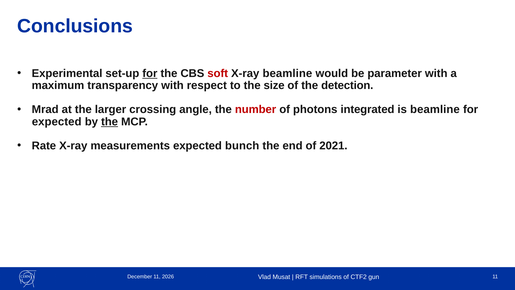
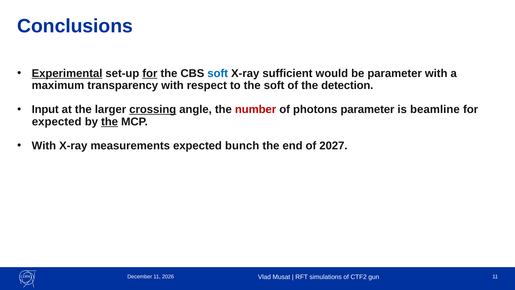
Experimental underline: none -> present (67, 73)
soft colour: red -> blue (218, 73)
X-ray beamline: beamline -> sufficient (287, 73)
the size: size -> soft (274, 85)
Mrad: Mrad -> Input (45, 109)
crossing underline: none -> present (153, 109)
photons integrated: integrated -> parameter (367, 109)
Rate: Rate -> With (44, 146)
2021: 2021 -> 2027 (333, 146)
